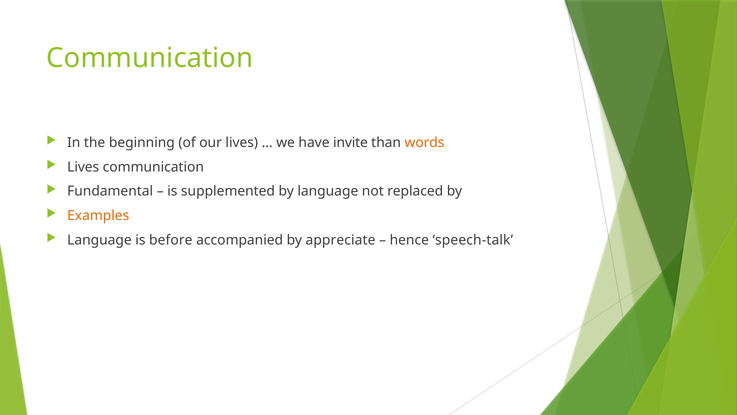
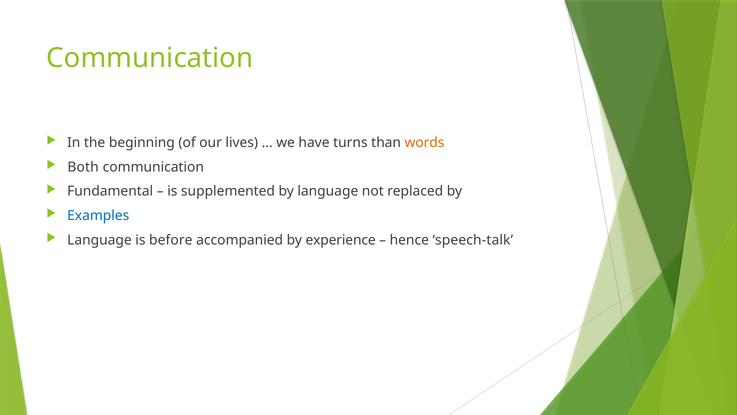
invite: invite -> turns (350, 143)
Lives: Lives -> Both (83, 167)
Examples colour: orange -> blue (98, 215)
appreciate: appreciate -> experience (341, 240)
